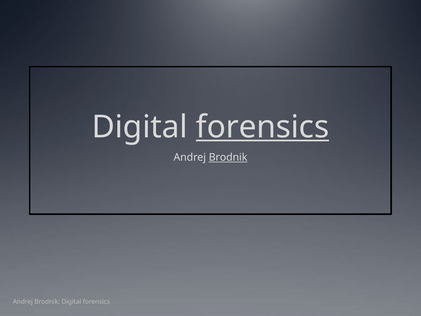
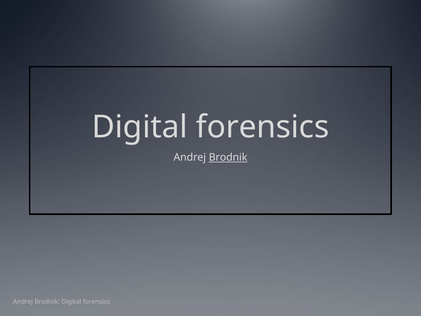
forensics underline: present -> none (263, 127)
